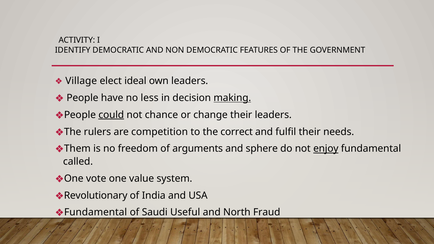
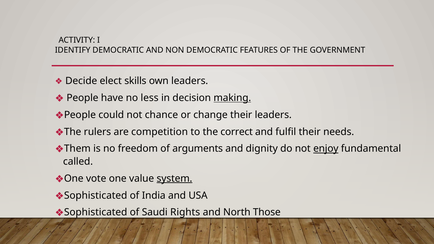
Village: Village -> Decide (81, 81)
ideal: ideal -> skills (135, 81)
could underline: present -> none (111, 115)
sphere: sphere -> dignity (262, 149)
system underline: none -> present (174, 179)
Revolutionary: Revolutionary -> Sophisticated (96, 196)
Fundamental: Fundamental -> Sophisticated (96, 212)
Useful: Useful -> Rights (185, 212)
Fraud: Fraud -> Those (267, 212)
